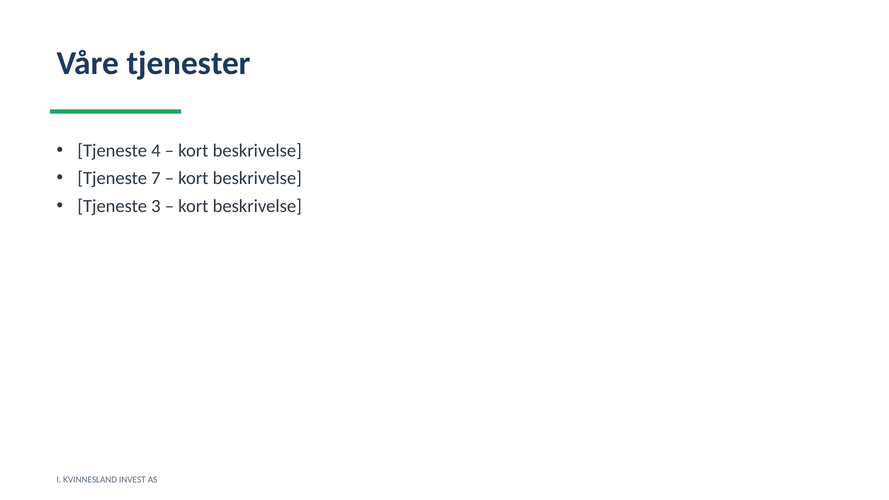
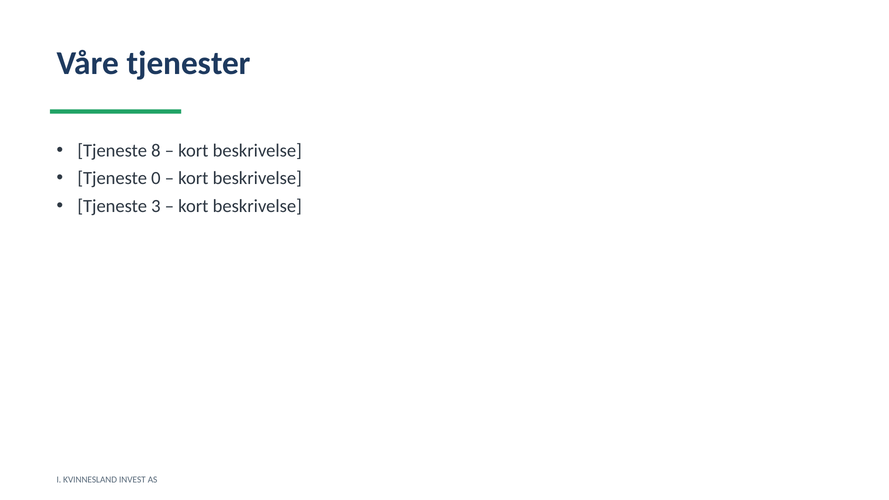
4: 4 -> 8 (156, 151)
7: 7 -> 0 (156, 178)
